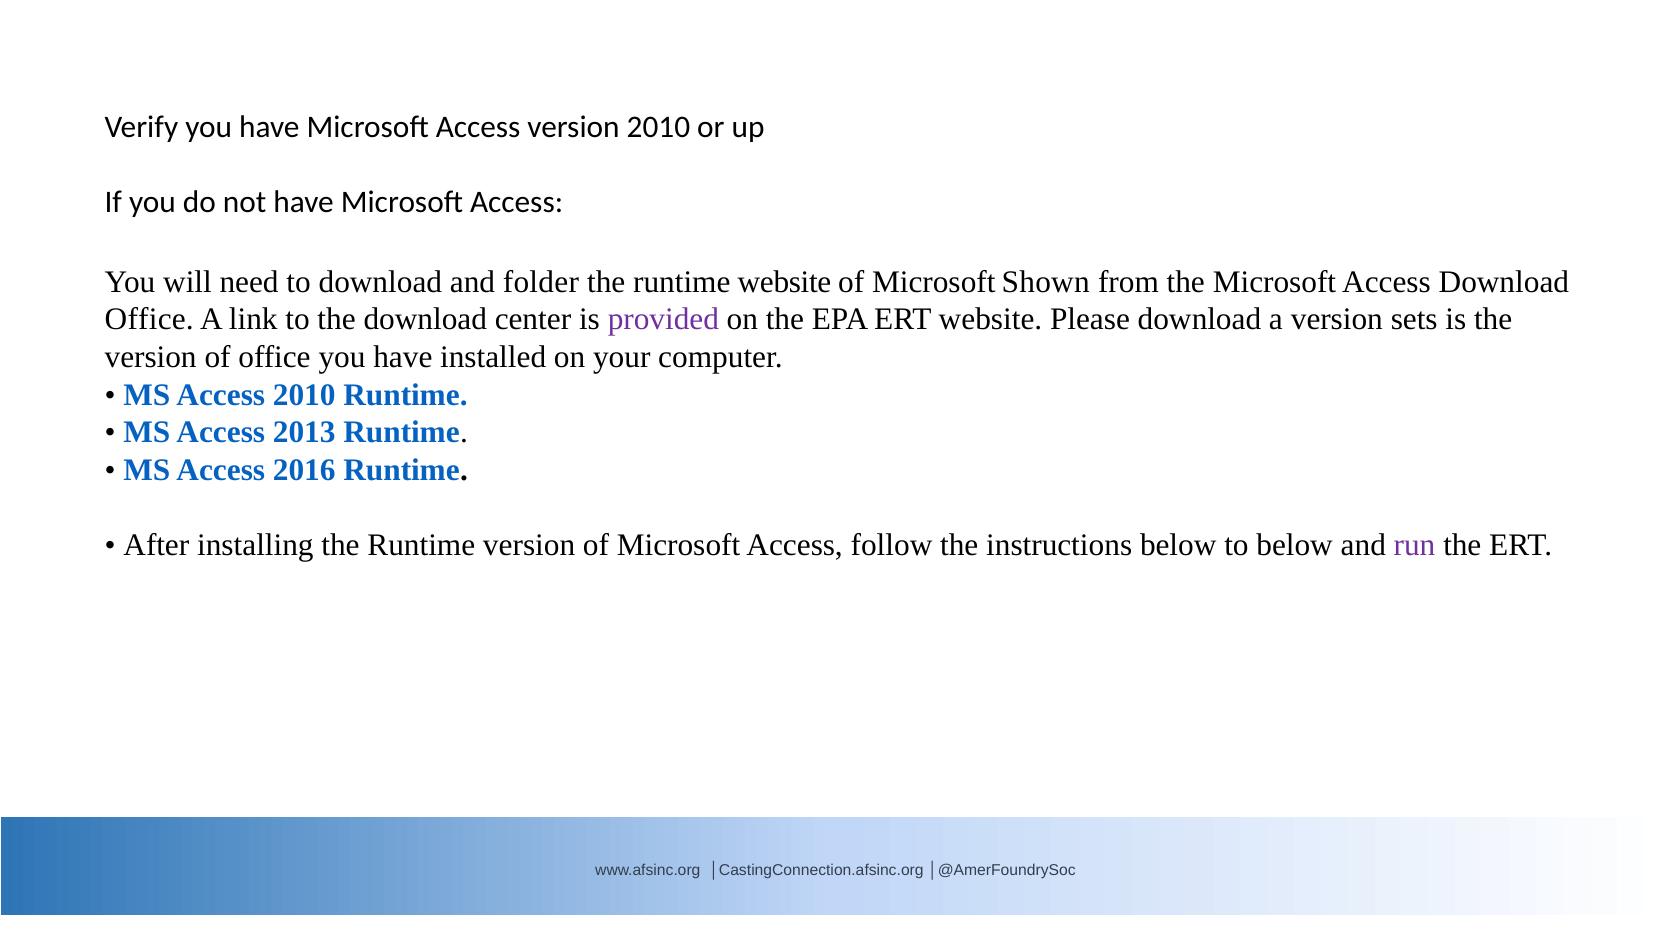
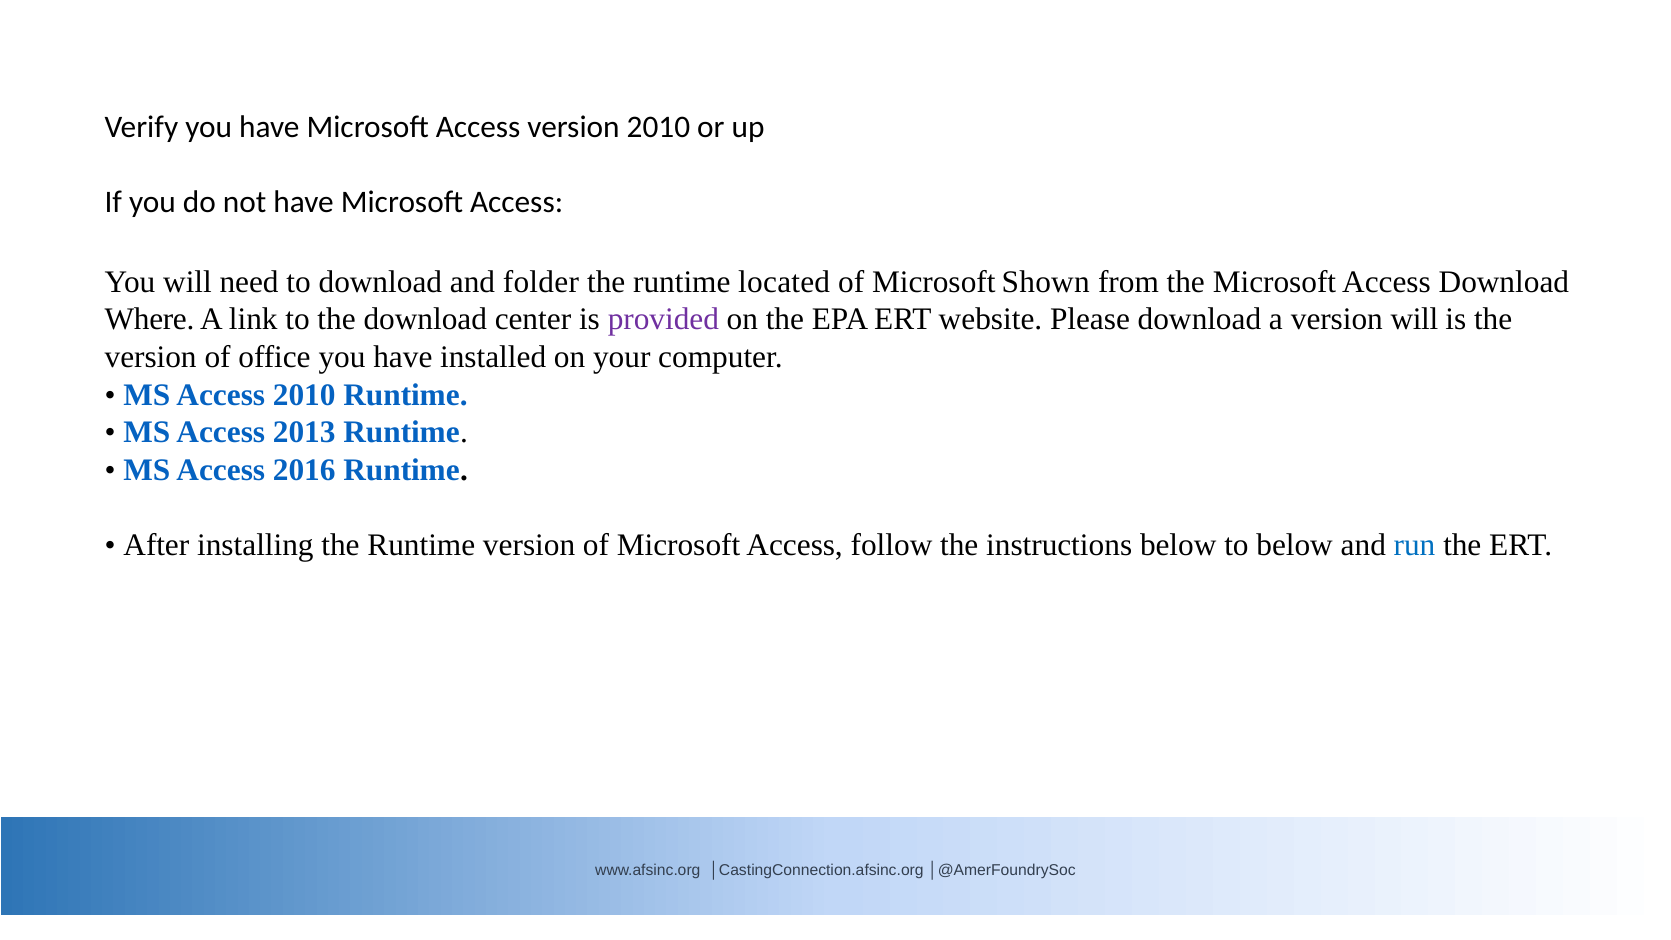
runtime website: website -> located (784, 282)
Office: Office -> Where (150, 320)
version sets: sets -> will (1414, 320)
run colour: purple -> blue (1415, 545)
